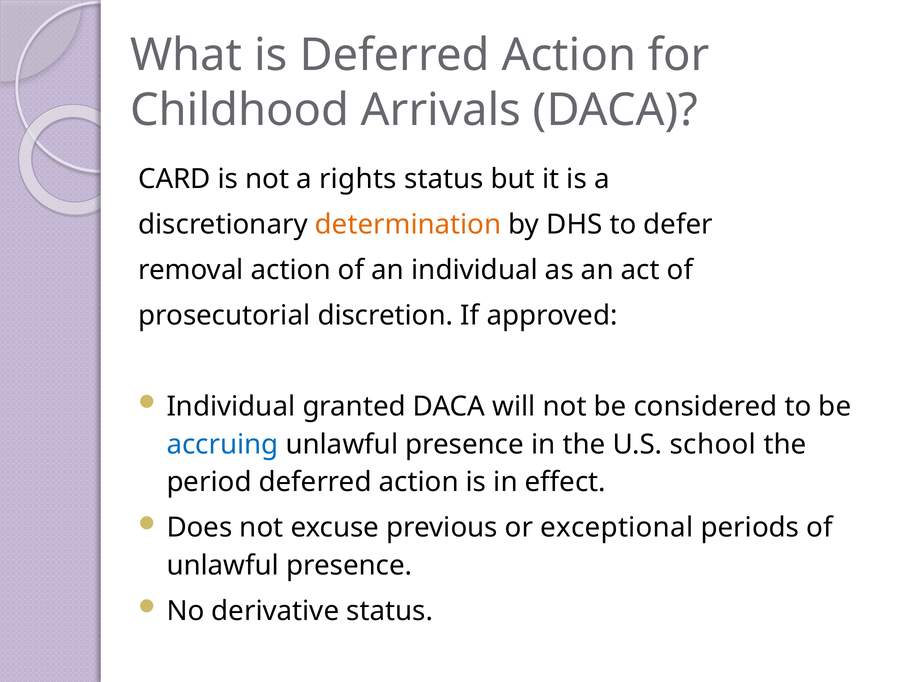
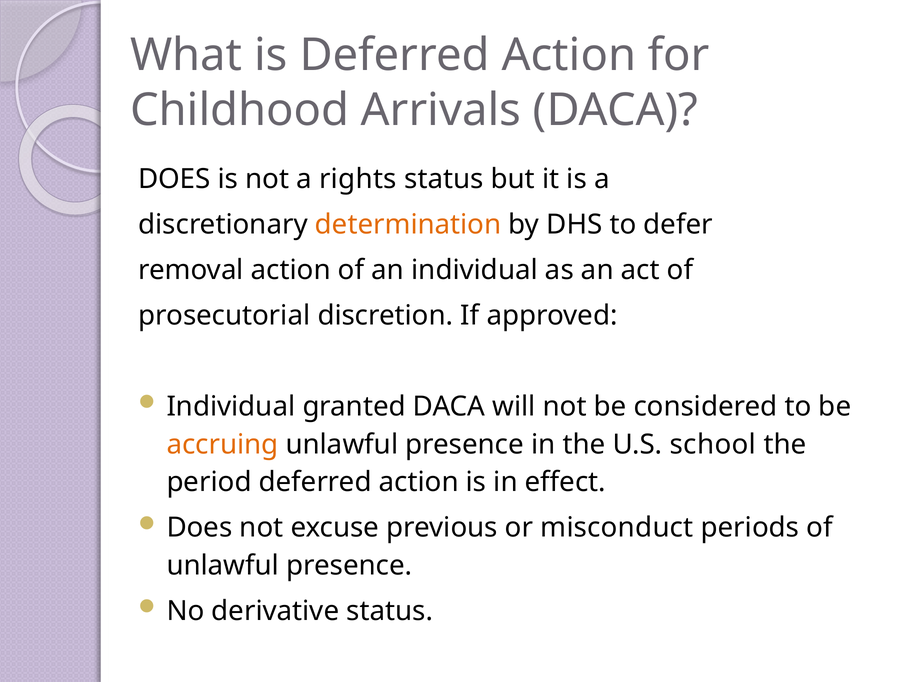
CARD: CARD -> DOES (174, 179)
accruing colour: blue -> orange (223, 444)
exceptional: exceptional -> misconduct (617, 528)
